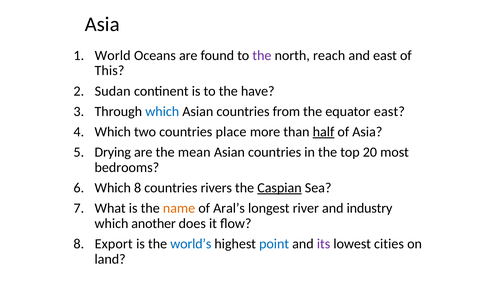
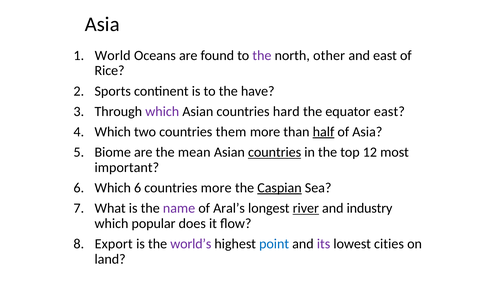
reach: reach -> other (329, 55)
This: This -> Rice (110, 71)
Sudan: Sudan -> Sports (113, 91)
which colour: blue -> purple (162, 111)
from: from -> hard (286, 111)
place: place -> them (231, 132)
Drying: Drying -> Biome (113, 152)
countries underline: none -> present (275, 152)
20: 20 -> 12 (370, 152)
bedrooms: bedrooms -> important (127, 167)
Which 8: 8 -> 6 (138, 188)
countries rivers: rivers -> more (216, 188)
name colour: orange -> purple (179, 208)
river underline: none -> present (306, 208)
another: another -> popular (154, 223)
world’s colour: blue -> purple (191, 244)
